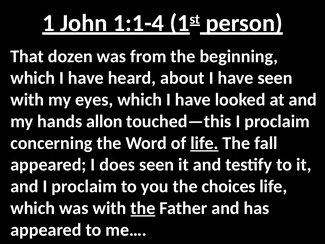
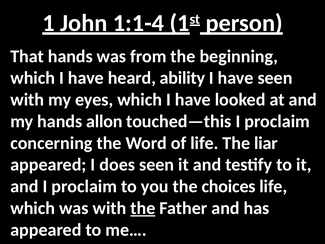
That dozen: dozen -> hands (70, 56)
about: about -> ability (182, 78)
life underline: present -> none (204, 143)
fall: fall -> liar (266, 143)
